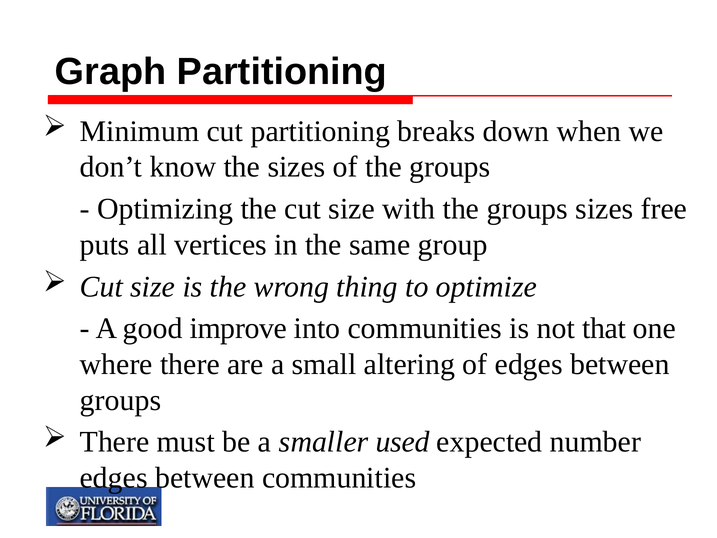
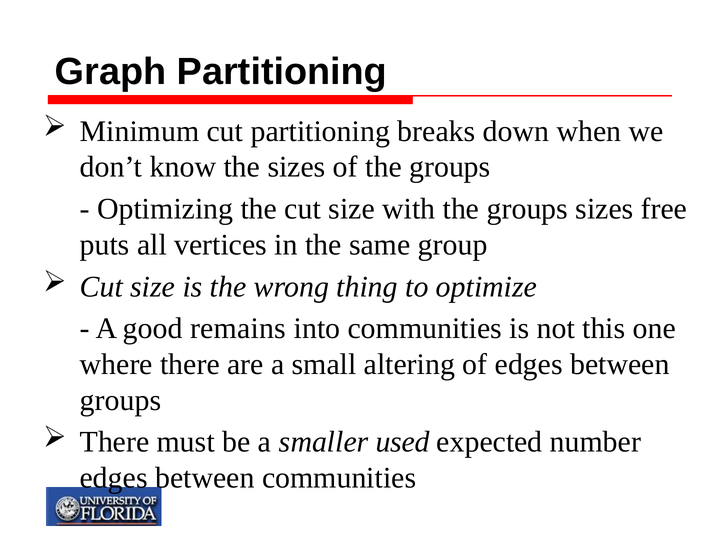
improve: improve -> remains (238, 328)
that: that -> this (604, 328)
